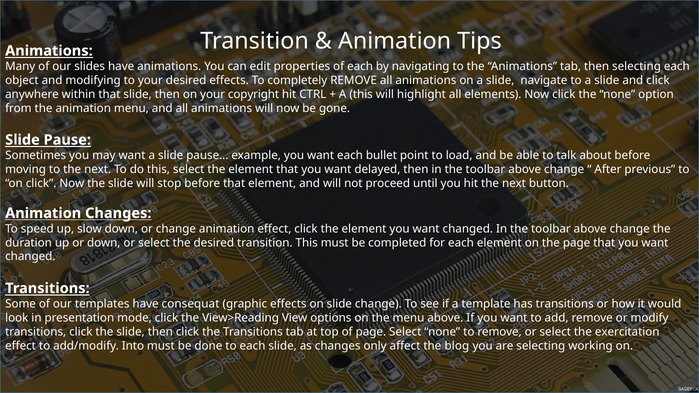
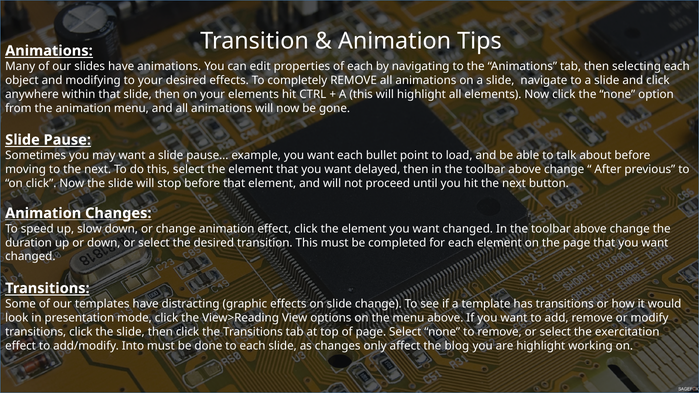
your copyright: copyright -> elements (253, 94)
consequat: consequat -> distracting (191, 304)
are selecting: selecting -> highlight (541, 346)
